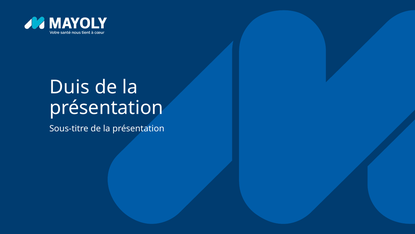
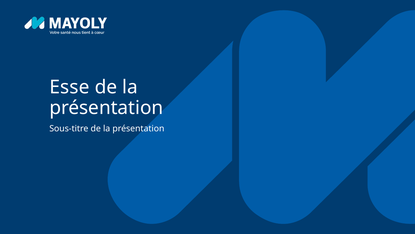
Duis: Duis -> Esse (70, 87)
